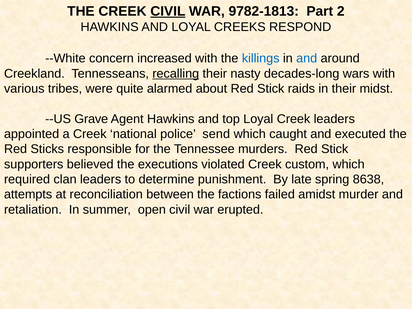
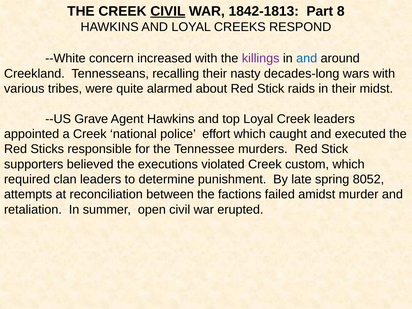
9782-1813: 9782-1813 -> 1842-1813 (264, 11)
2: 2 -> 8 (341, 11)
killings colour: blue -> purple (261, 59)
recalling underline: present -> none (176, 74)
send: send -> effort (216, 134)
8638: 8638 -> 8052 (368, 179)
